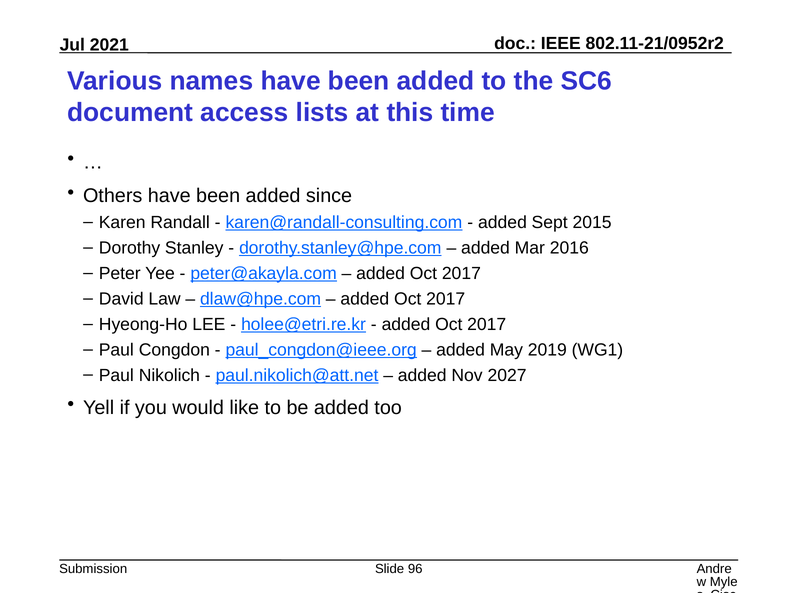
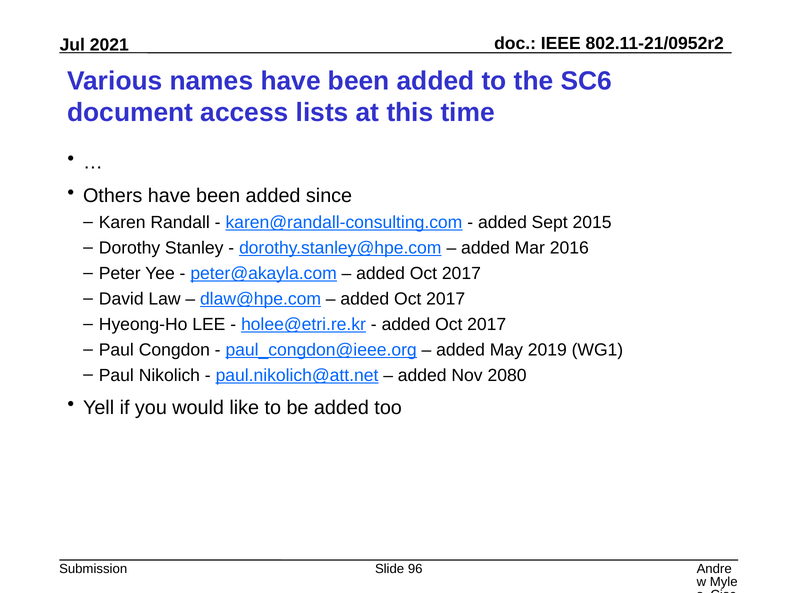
2027: 2027 -> 2080 (507, 375)
